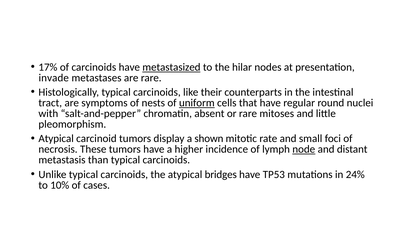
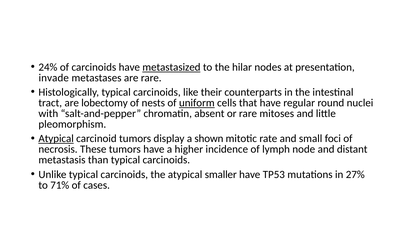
17%: 17% -> 24% (48, 67)
symptoms: symptoms -> lobectomy (105, 103)
Atypical underline: none -> present (56, 139)
node underline: present -> none (304, 149)
bridges: bridges -> smaller (221, 174)
24%: 24% -> 27% (355, 174)
10%: 10% -> 71% (60, 185)
